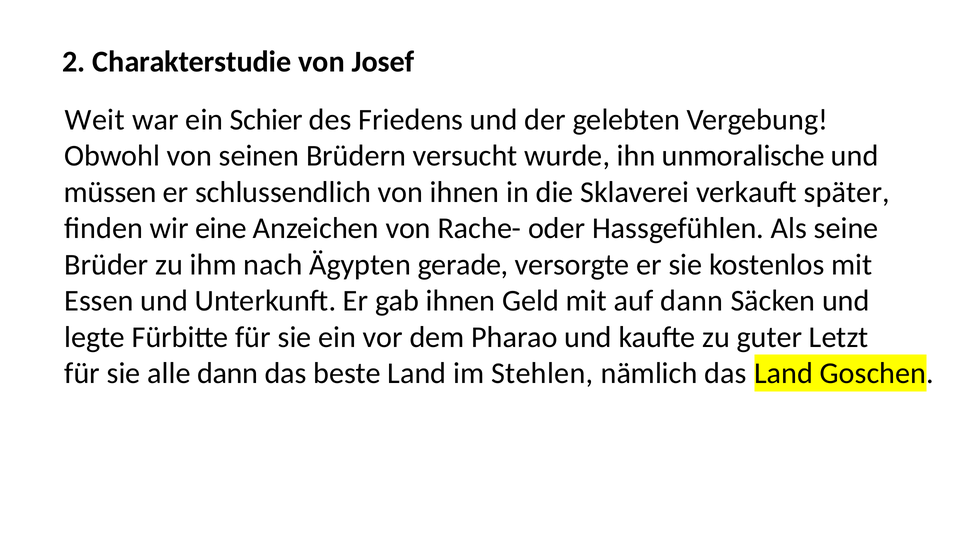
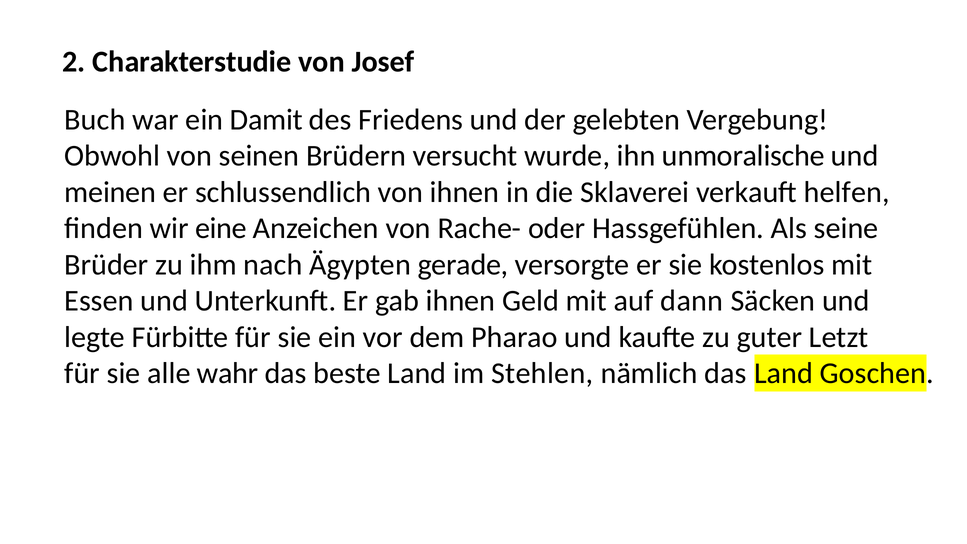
Weit: Weit -> Buch (95, 120)
Schier: Schier -> Damit (266, 120)
müssen: müssen -> meinen (110, 192)
später: später -> helfen (847, 192)
alle dann: dann -> wahr (228, 373)
